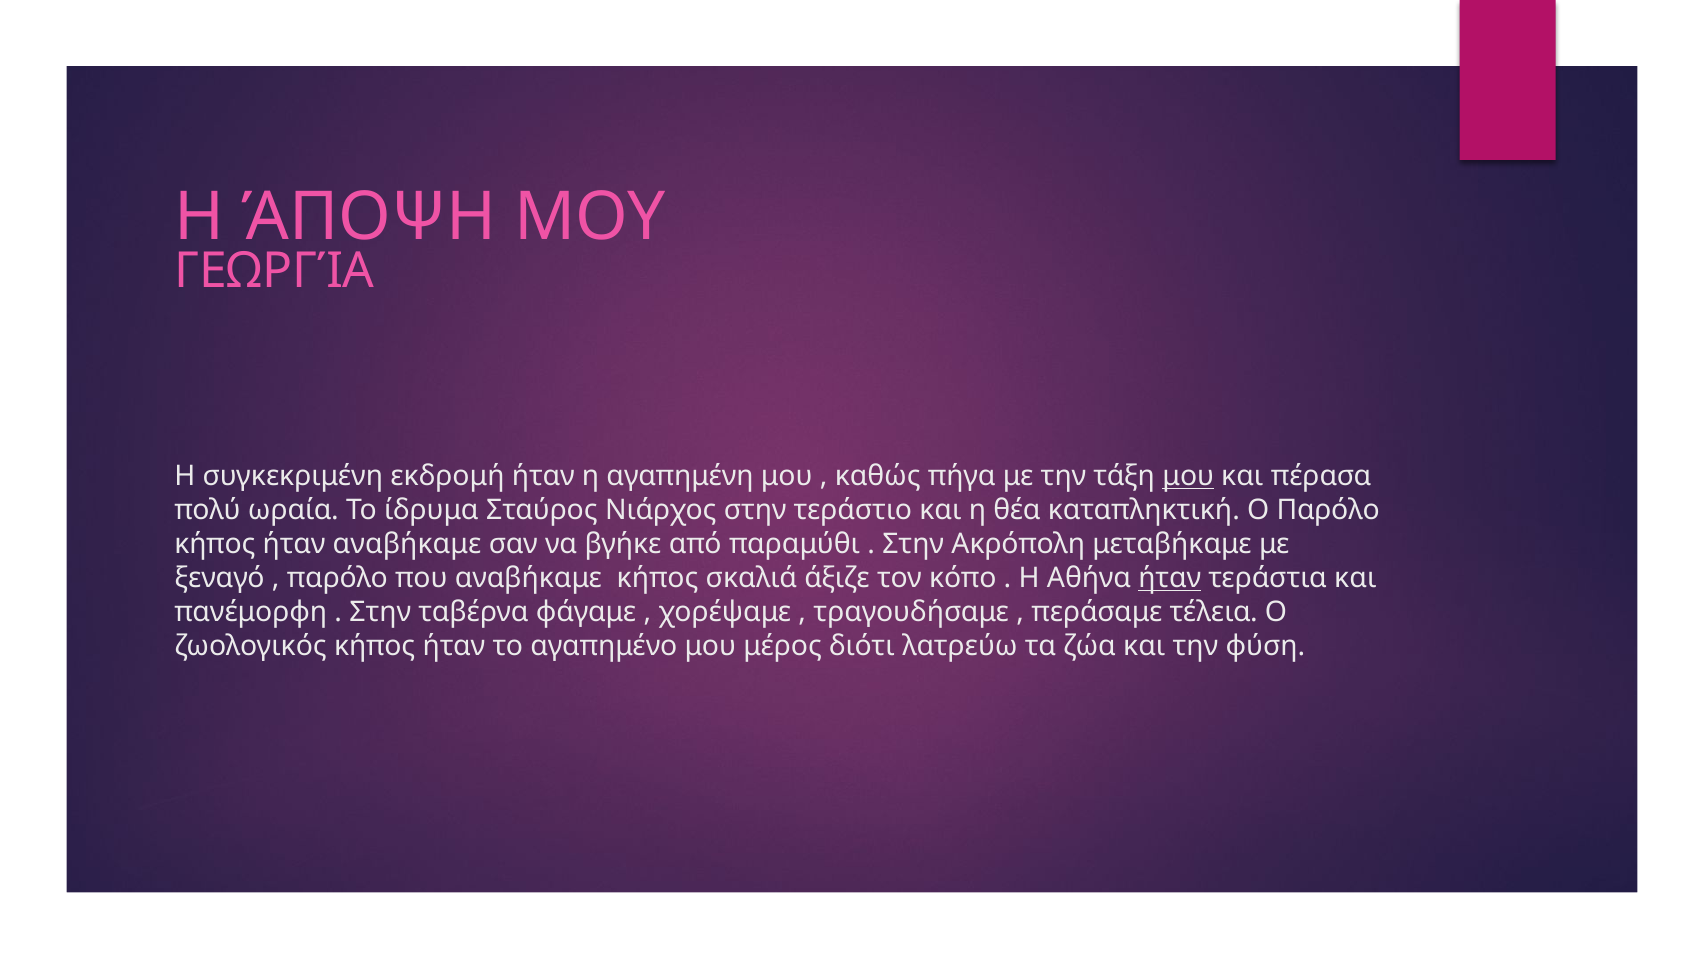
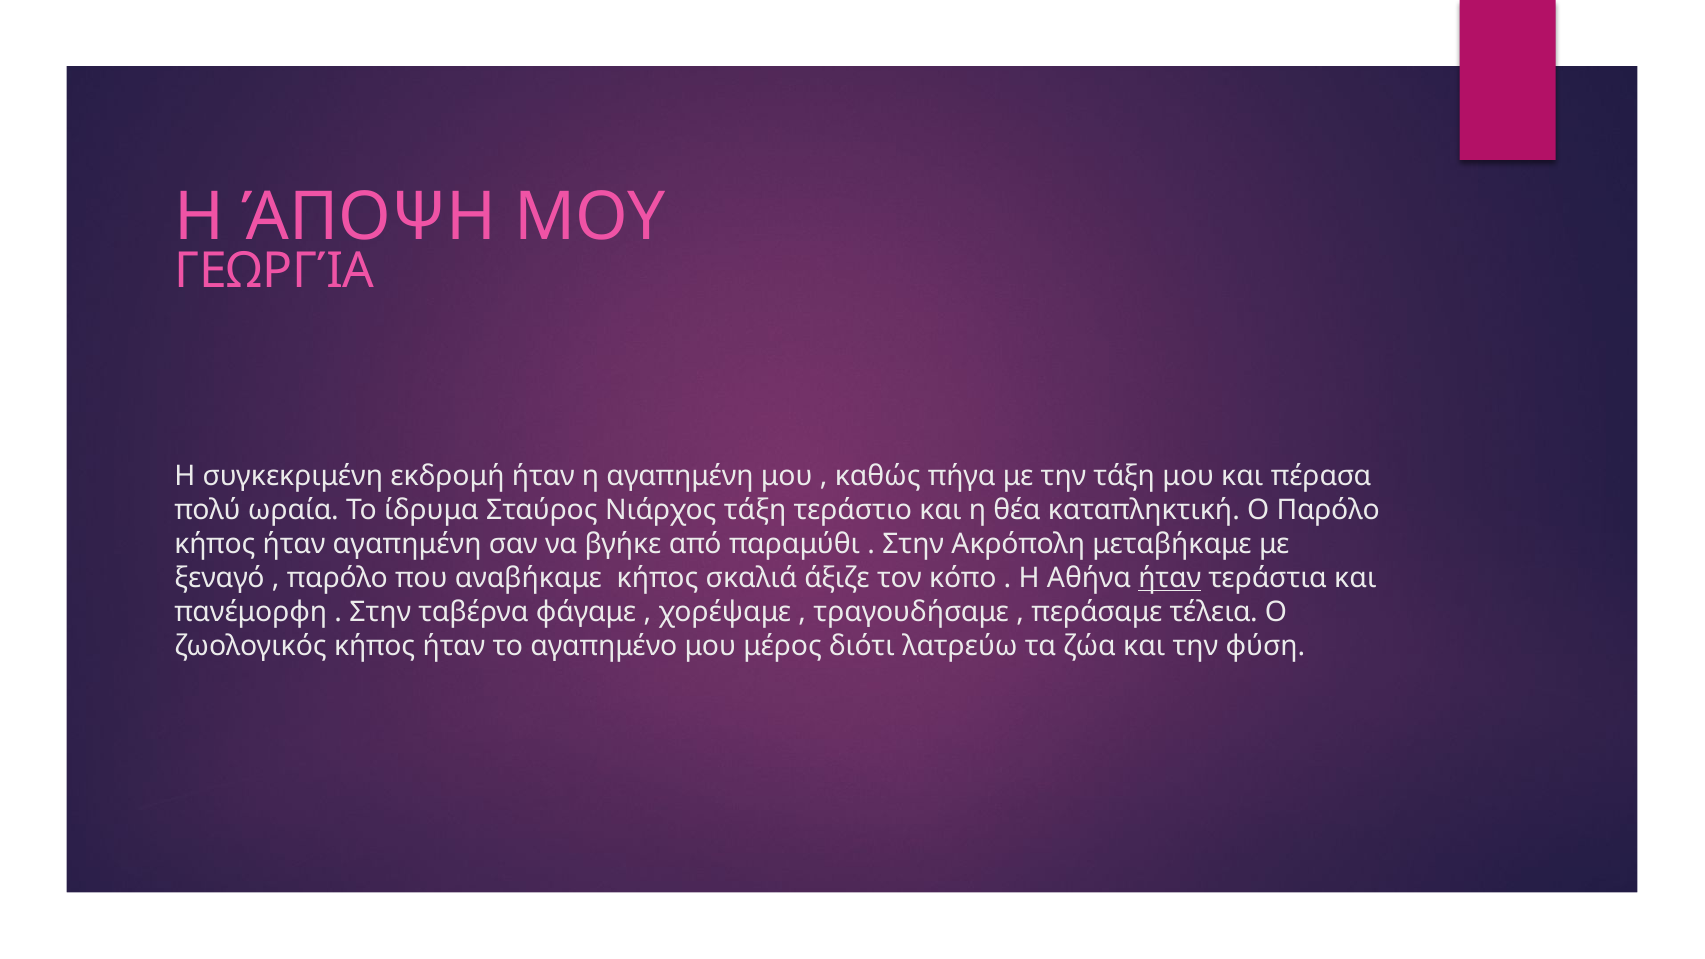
μου underline: present -> none (1188, 476)
Νιάρχος στην: στην -> τάξη (755, 510)
ήταν αναβήκαμε: αναβήκαμε -> αγαπημένη (407, 544)
